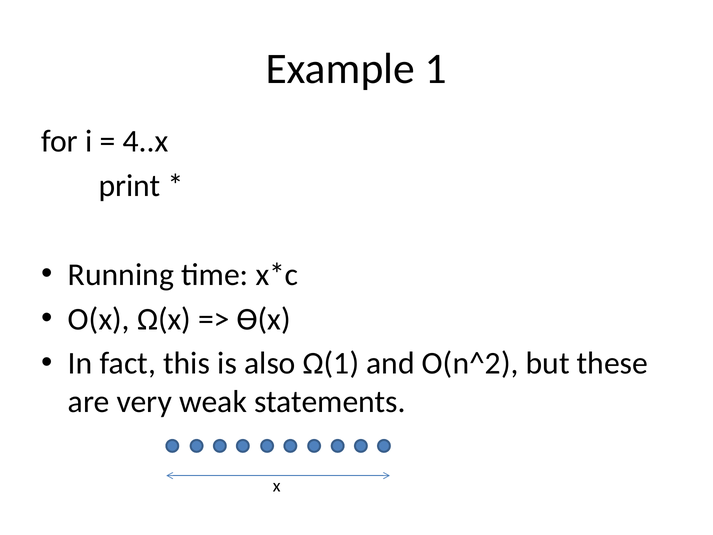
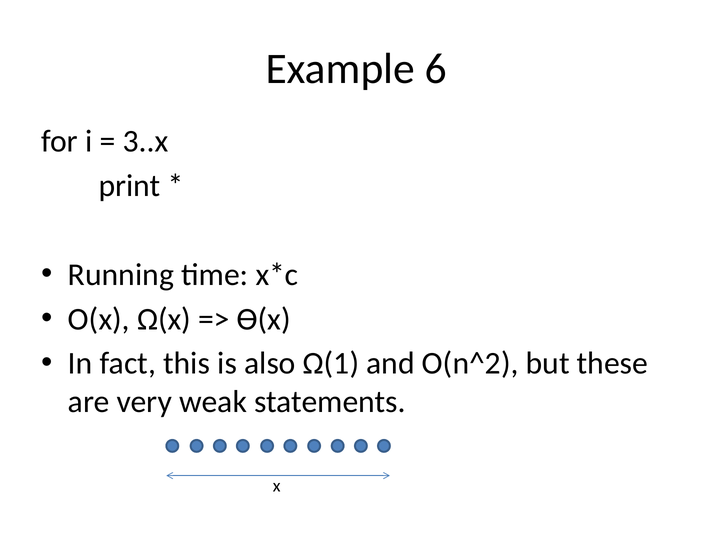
1: 1 -> 6 (436, 69)
4..x: 4..x -> 3..x (145, 141)
